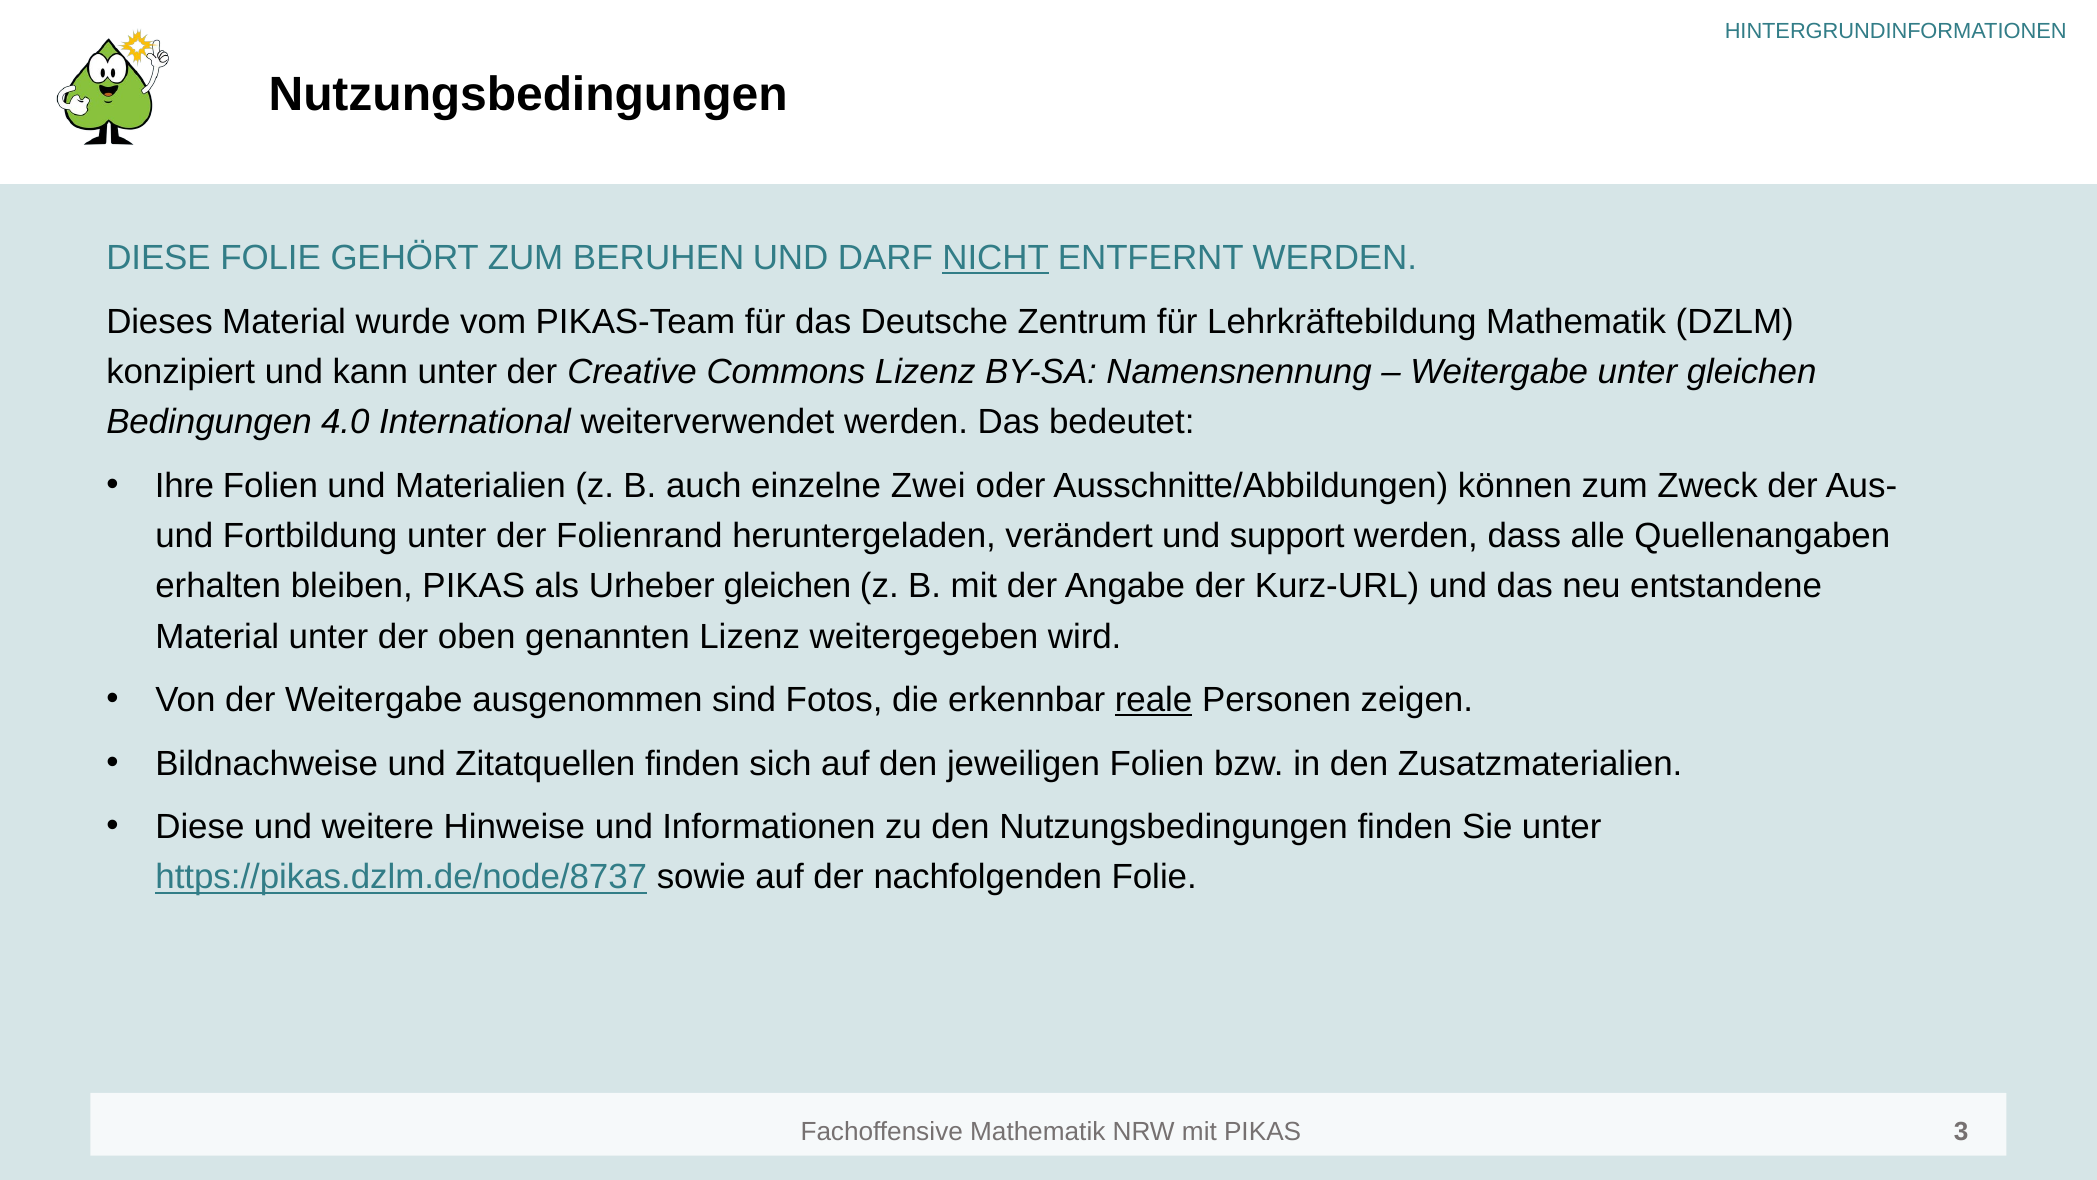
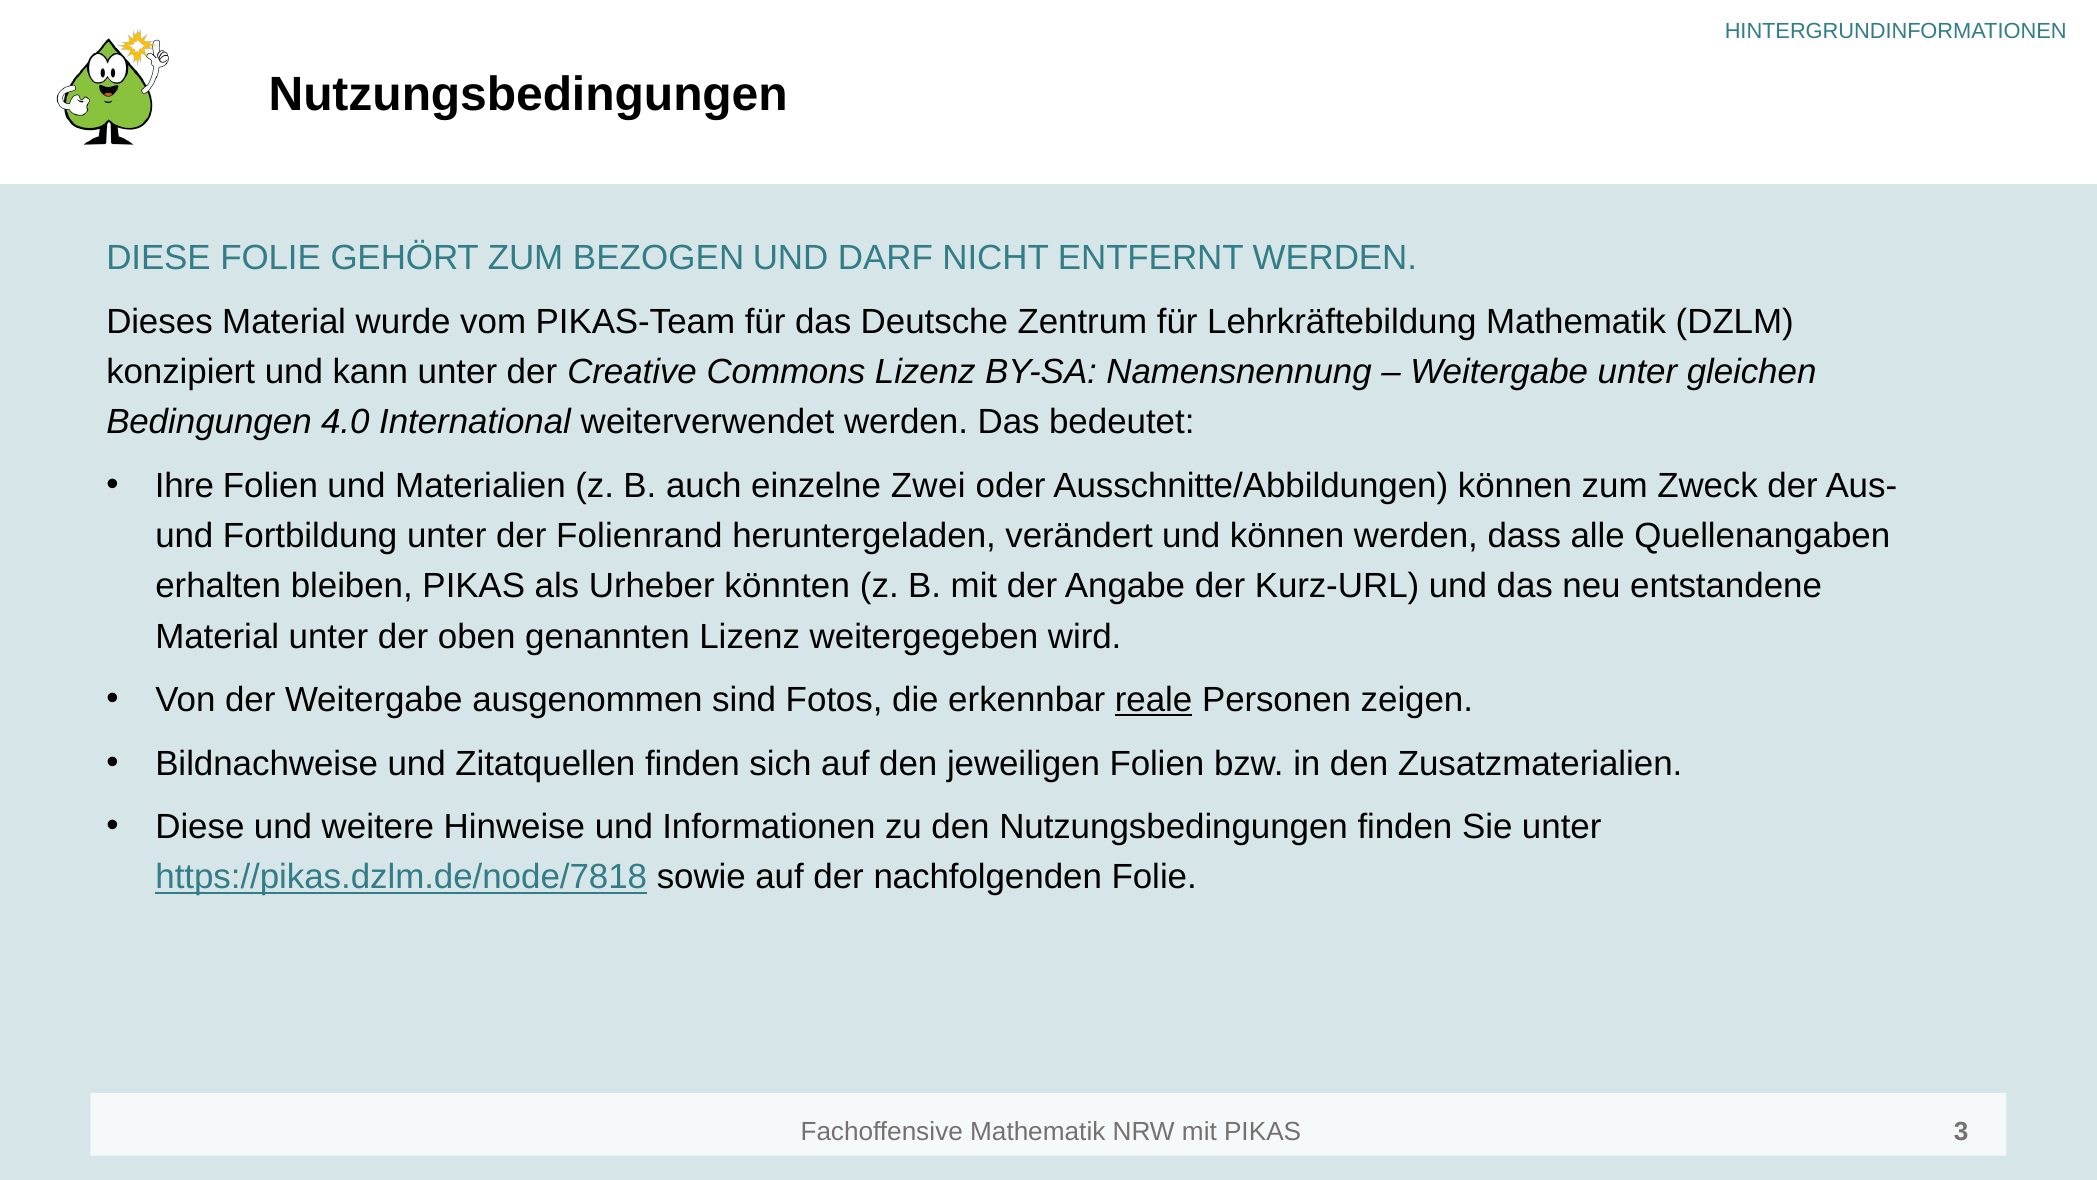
BERUHEN: BERUHEN -> BEZOGEN (659, 258)
NICHT underline: present -> none (996, 258)
und support: support -> können (1287, 536)
Urheber gleichen: gleichen -> könnten (787, 586)
https://pikas.dzlm.de/node/8737: https://pikas.dzlm.de/node/8737 -> https://pikas.dzlm.de/node/7818 (401, 877)
